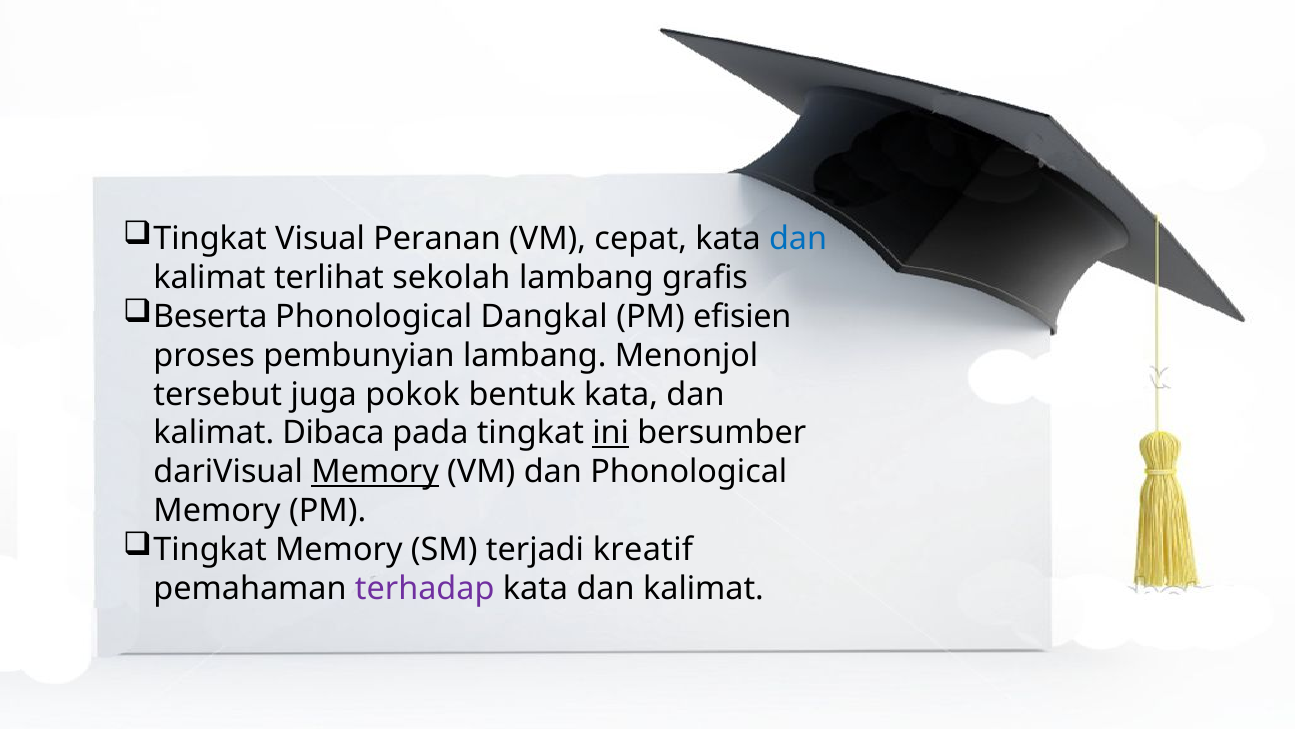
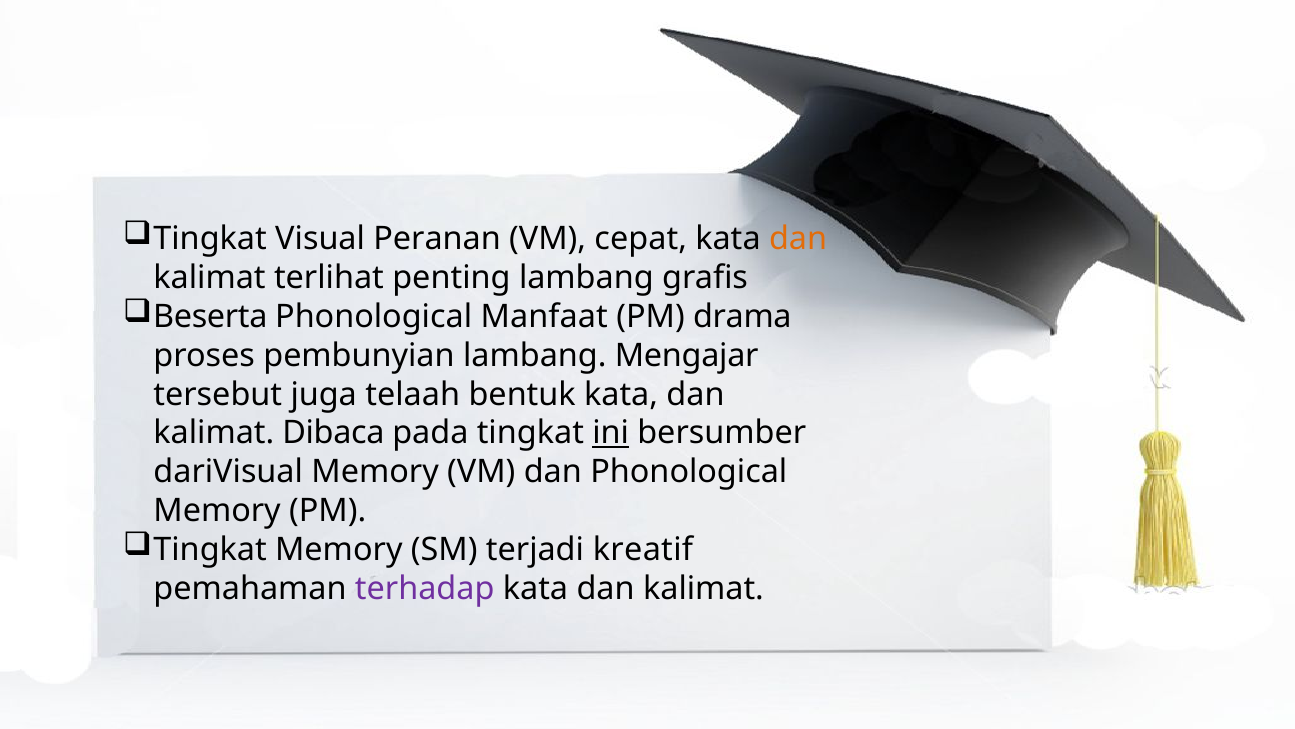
dan colour: blue -> orange (798, 239)
sekolah: sekolah -> penting (451, 278)
Dangkal: Dangkal -> Manfaat (544, 316)
efisien: efisien -> drama (742, 316)
Menonjol: Menonjol -> Mengajar (687, 355)
pokok: pokok -> telaah (413, 394)
Memory underline: present -> none (375, 472)
